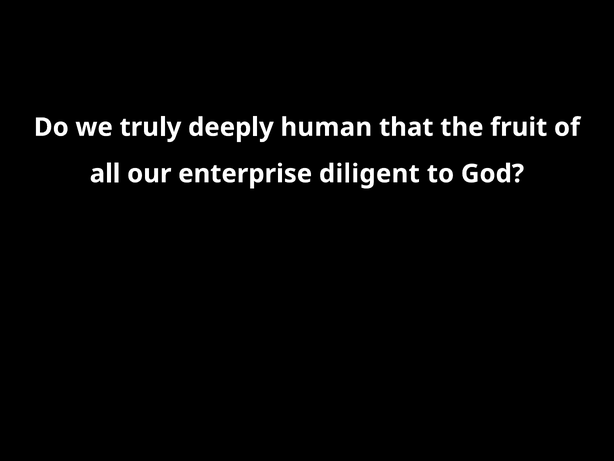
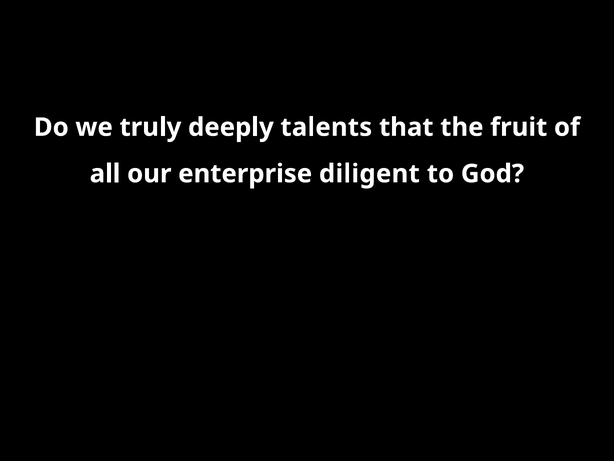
human: human -> talents (326, 127)
